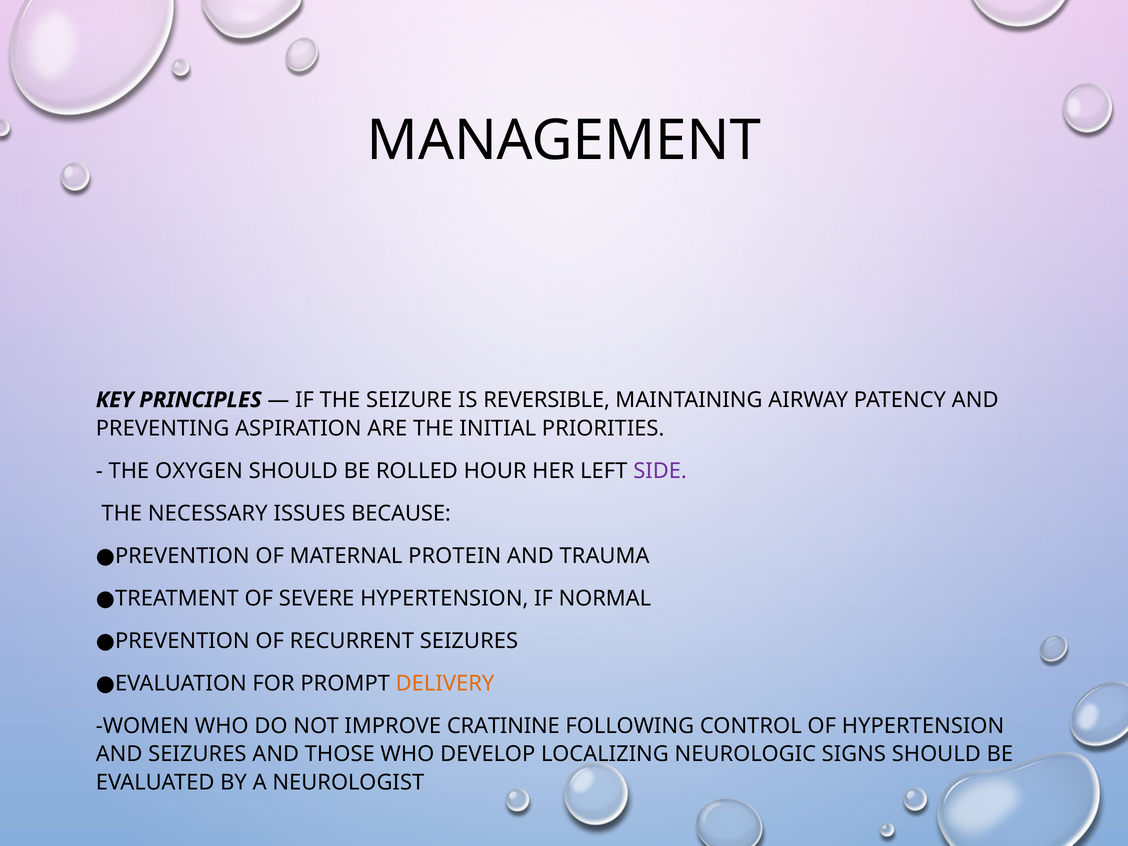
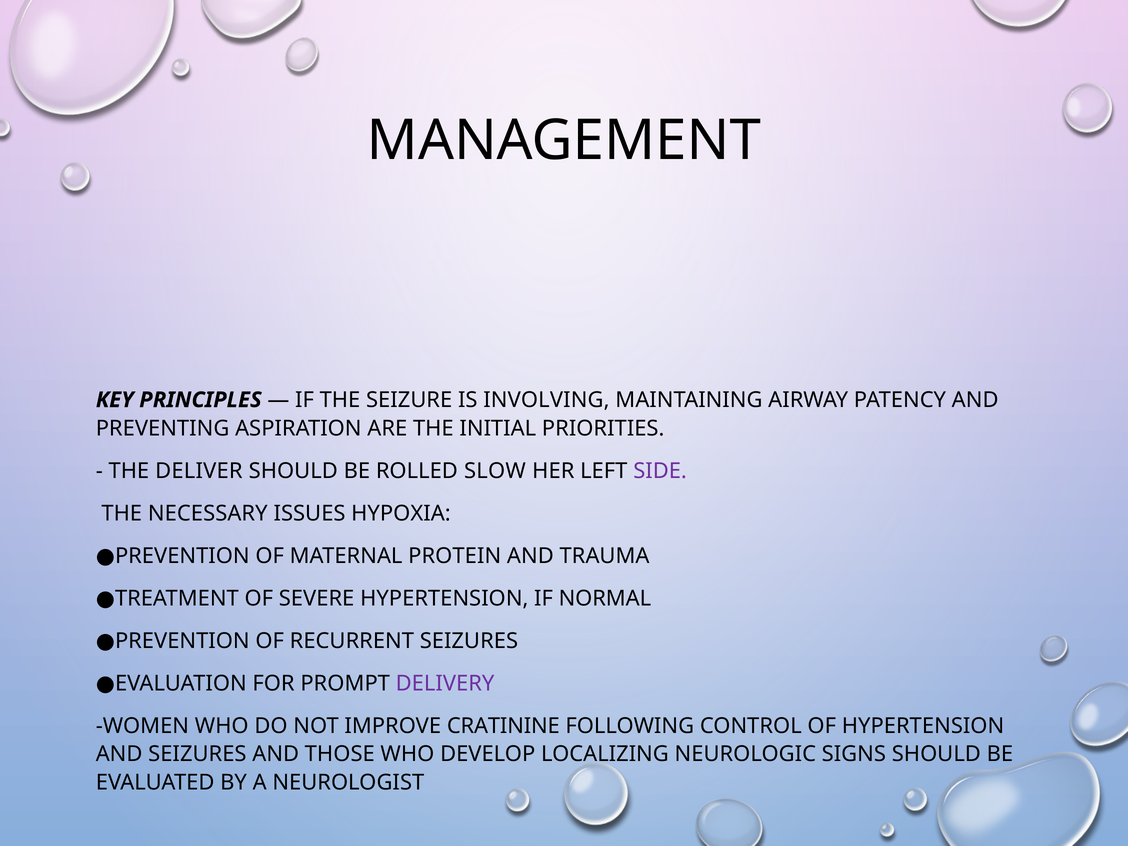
REVERSIBLE: REVERSIBLE -> INVOLVING (546, 400)
OXYGEN: OXYGEN -> DELIVER (199, 471)
HOUR: HOUR -> SLOW (495, 471)
BECAUSE: BECAUSE -> HYPOXIA (401, 513)
DELIVERY colour: orange -> purple (445, 683)
